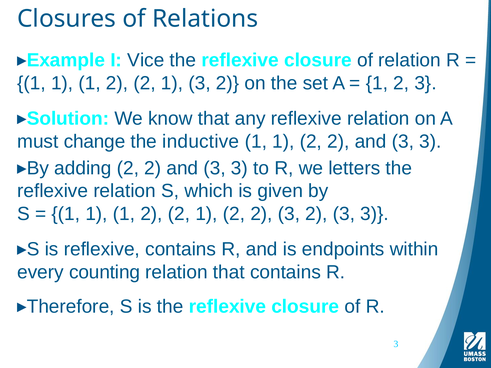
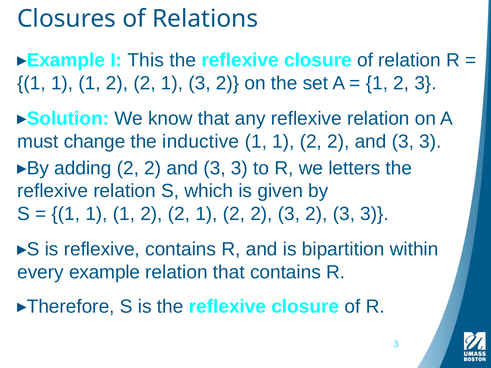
Vice: Vice -> This (146, 60)
endpoints: endpoints -> bipartition (343, 249)
counting: counting -> example (105, 272)
